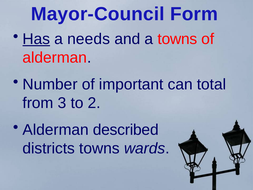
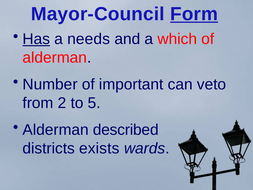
Form underline: none -> present (194, 14)
a towns: towns -> which (177, 39)
total: total -> veto (212, 84)
3: 3 -> 2 (62, 103)
2: 2 -> 5 (94, 103)
districts towns: towns -> exists (99, 148)
